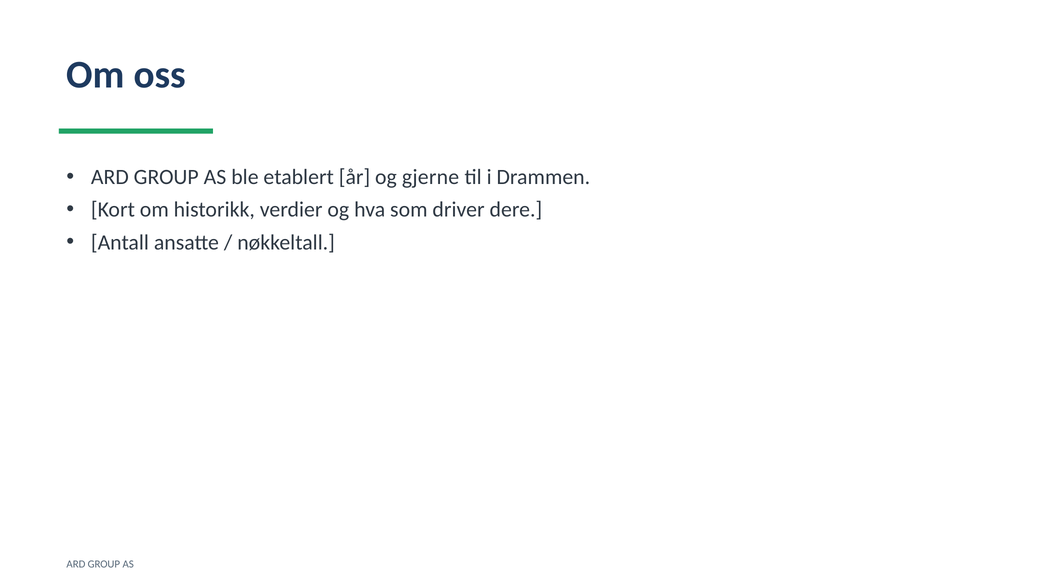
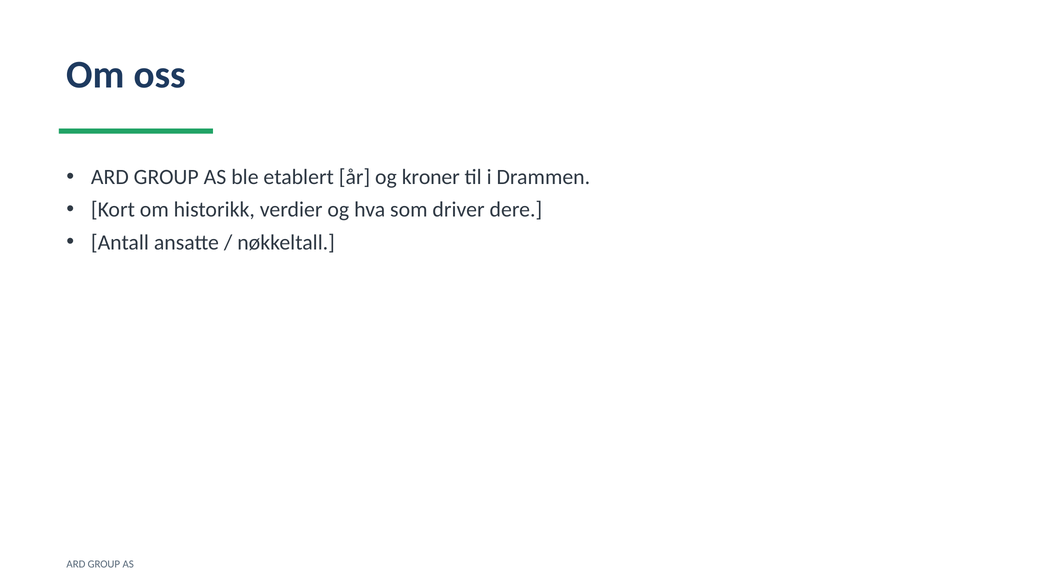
gjerne: gjerne -> kroner (431, 177)
